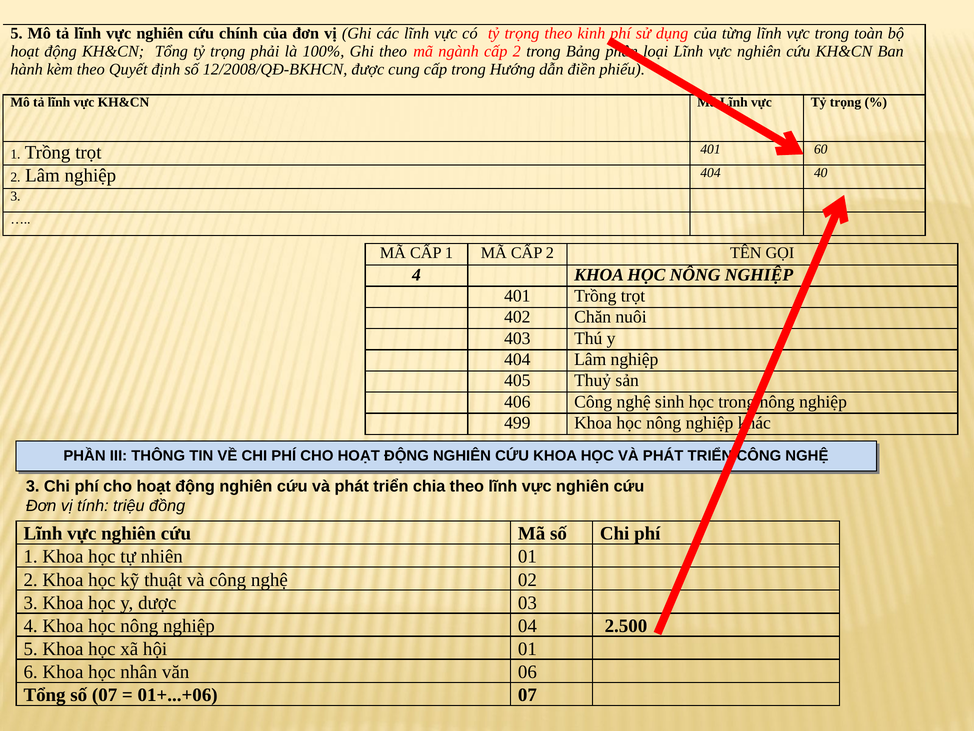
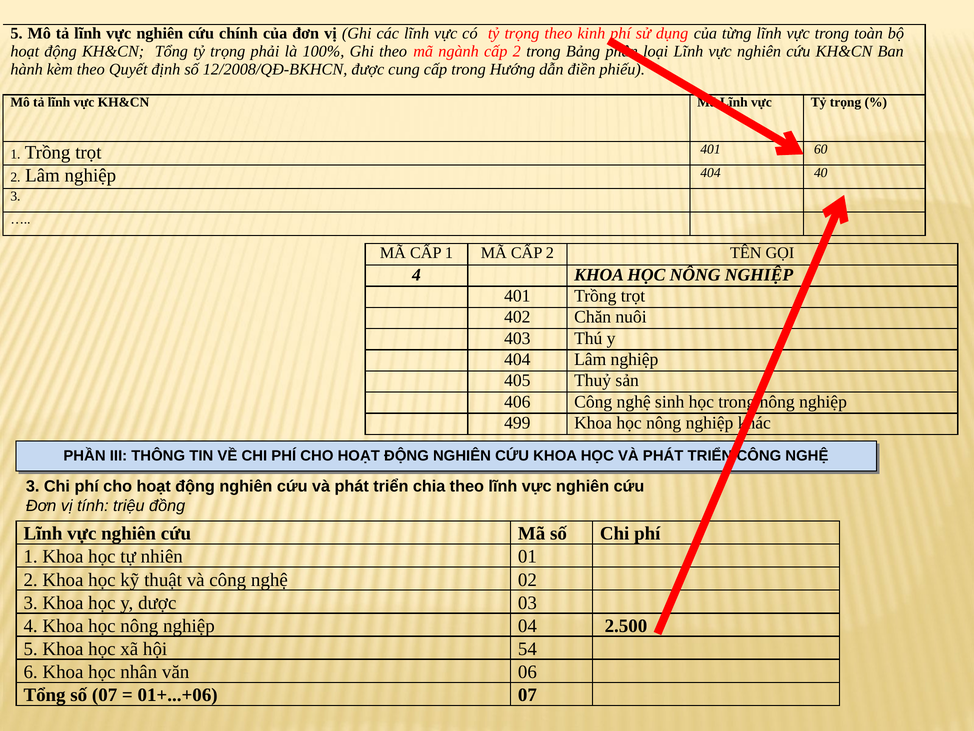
hội 01: 01 -> 54 (527, 649)
